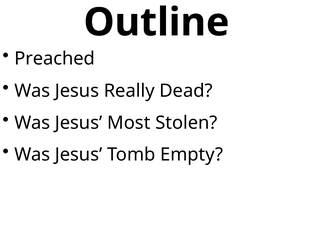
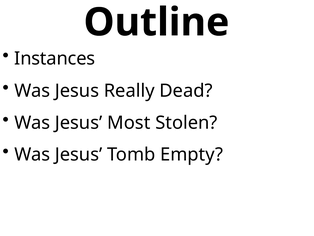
Preached: Preached -> Instances (55, 58)
